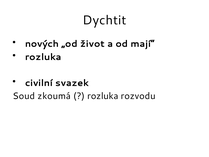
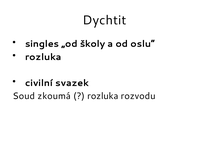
nových: nových -> singles (42, 44)
život: život -> školy (93, 44)
mají“: mají“ -> oslu“ (143, 44)
